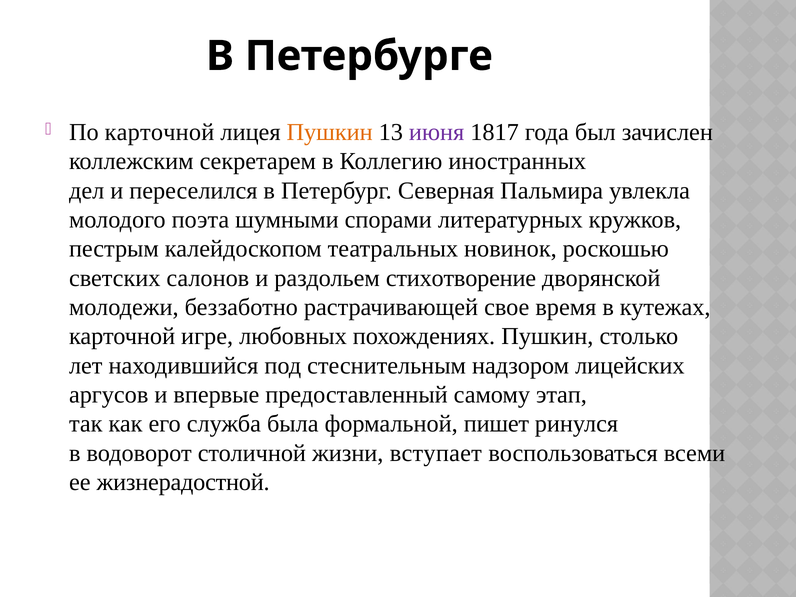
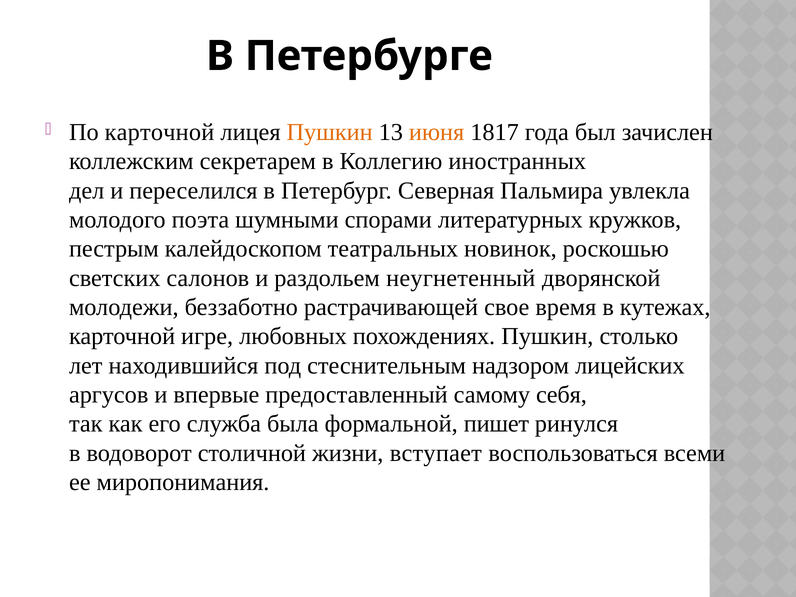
июня colour: purple -> orange (437, 132)
стихотворение: стихотворение -> неугнетенный (461, 278)
этап: этап -> себя (561, 395)
жизнерадостной: жизнерадостной -> миропонимания (183, 482)
